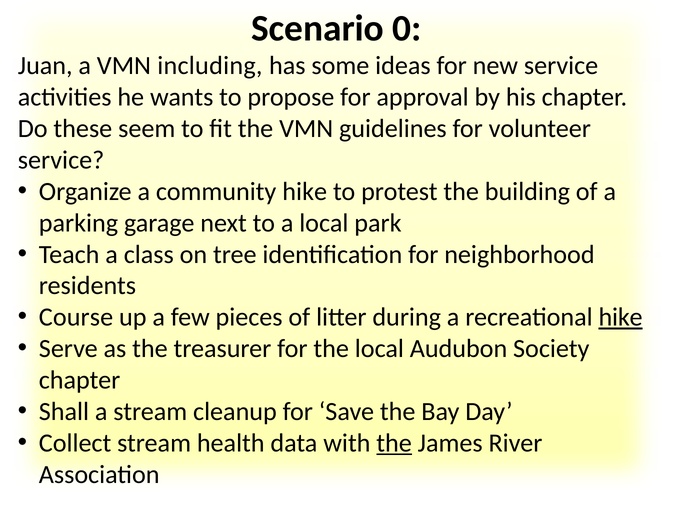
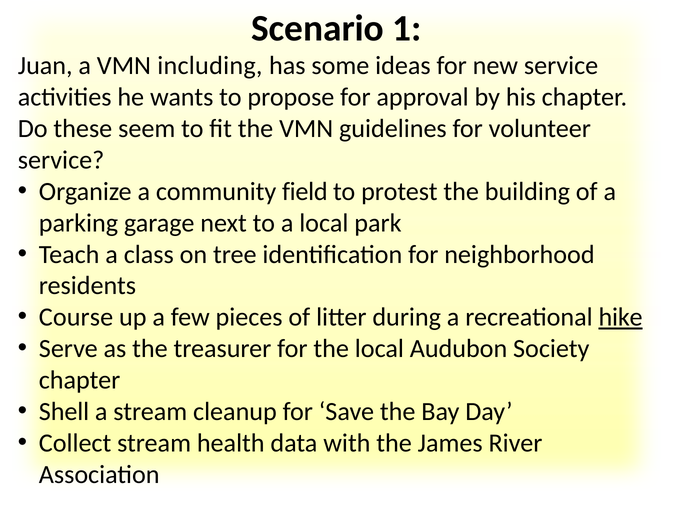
0: 0 -> 1 (407, 28)
community hike: hike -> field (305, 191)
Shall: Shall -> Shell (64, 411)
the underline: present -> none (394, 443)
